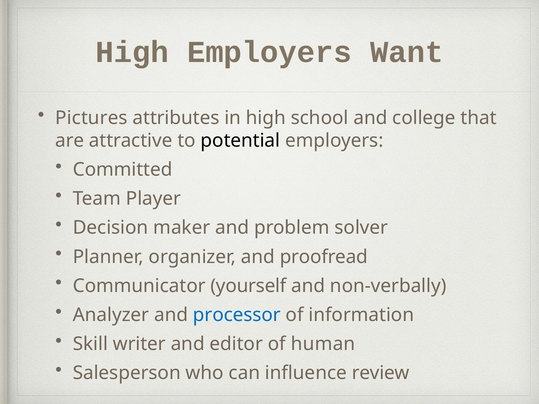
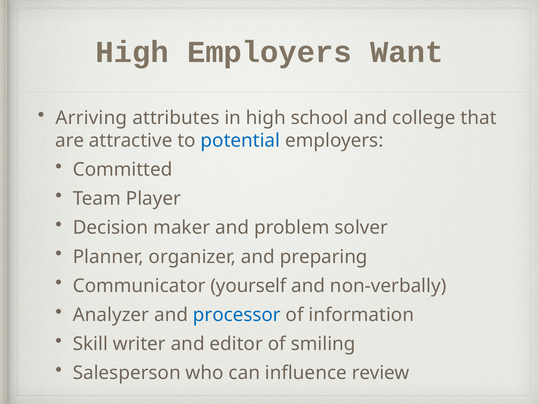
Pictures: Pictures -> Arriving (91, 118)
potential colour: black -> blue (240, 141)
proofread: proofread -> preparing (324, 257)
human: human -> smiling (323, 344)
